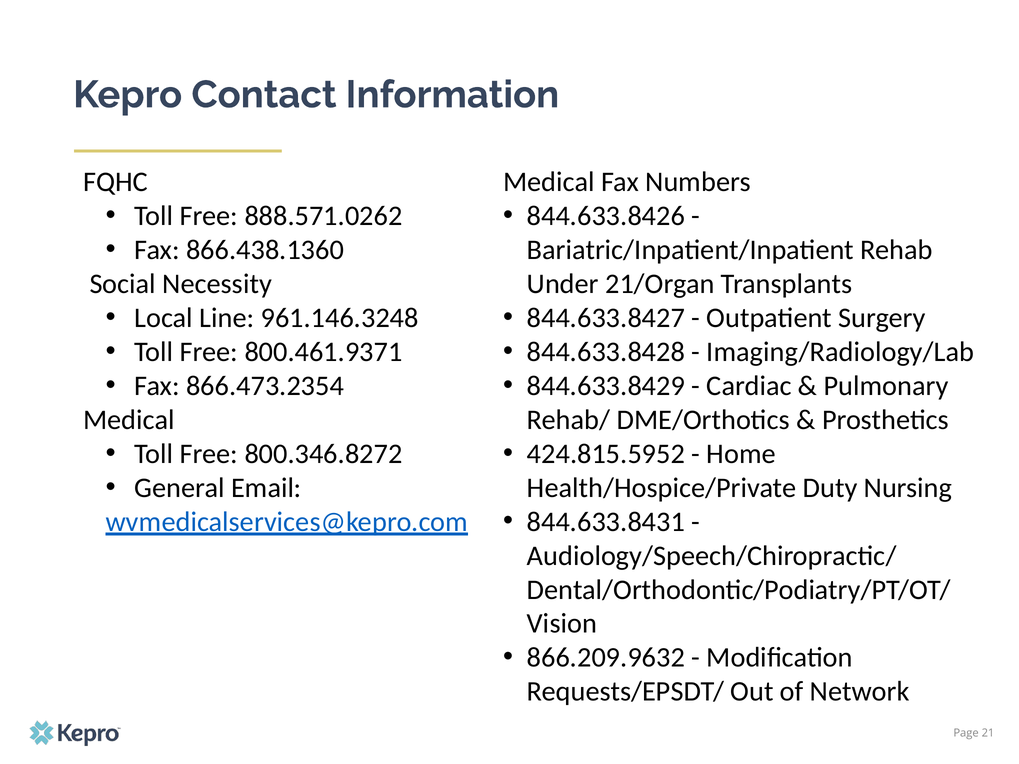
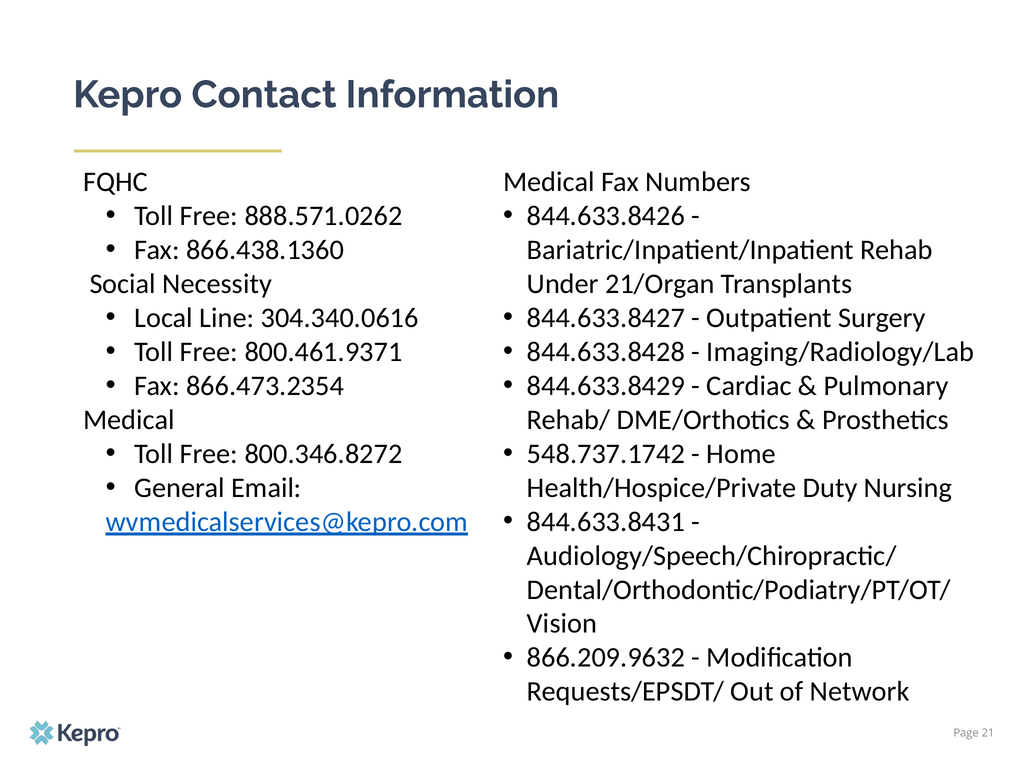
961.146.3248: 961.146.3248 -> 304.340.0616 (340, 318)
424.815.5952: 424.815.5952 -> 548.737.1742 (606, 454)
